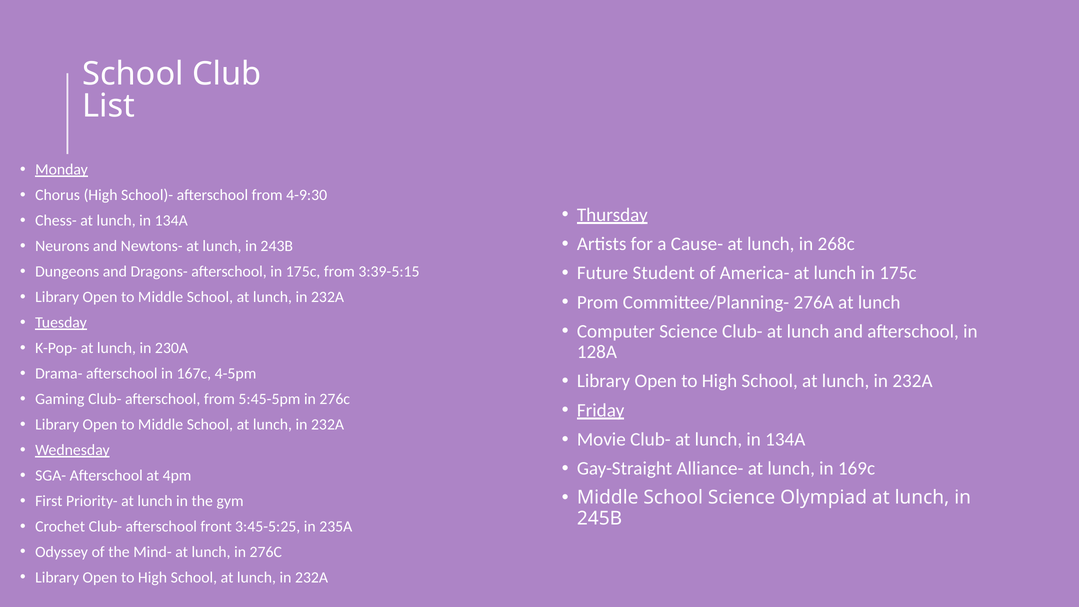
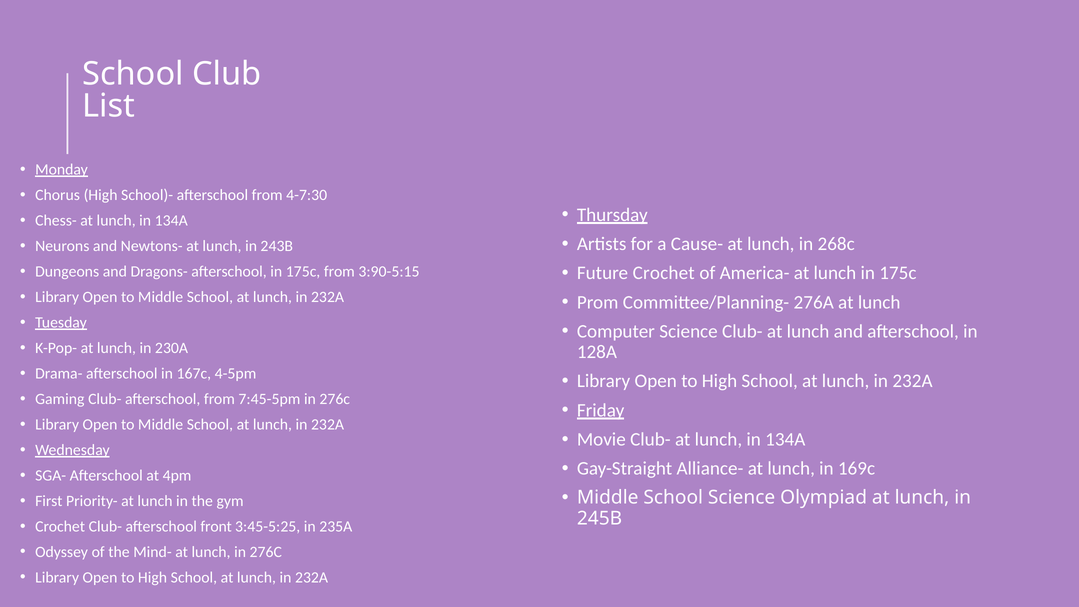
4-9:30: 4-9:30 -> 4-7:30 (307, 195)
Future Student: Student -> Crochet (664, 273)
3:39-5:15: 3:39-5:15 -> 3:90-5:15 (389, 271)
5:45-5pm: 5:45-5pm -> 7:45-5pm (269, 399)
